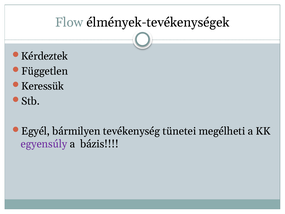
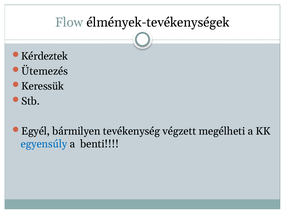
Független: Független -> Ütemezés (45, 71)
tünetei: tünetei -> végzett (179, 131)
egyensúly colour: purple -> blue (44, 144)
bázis: bázis -> benti (99, 144)
